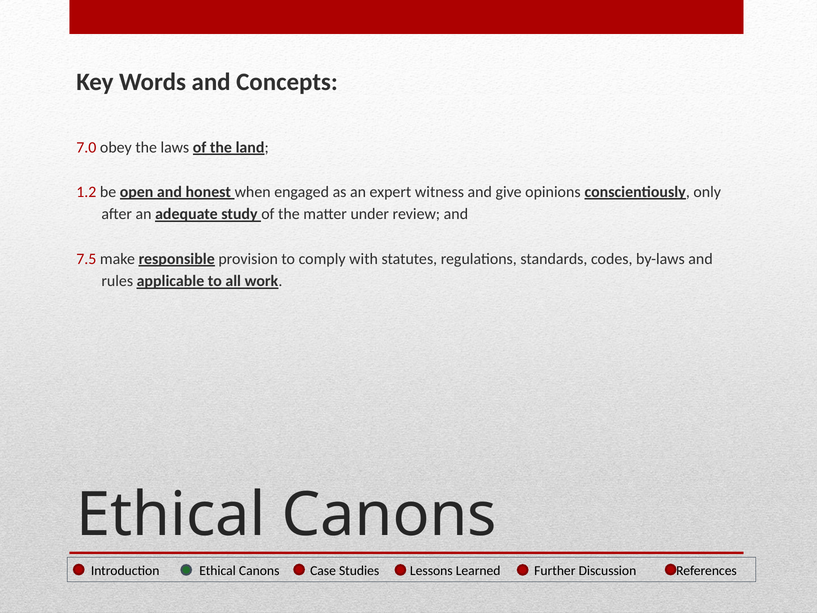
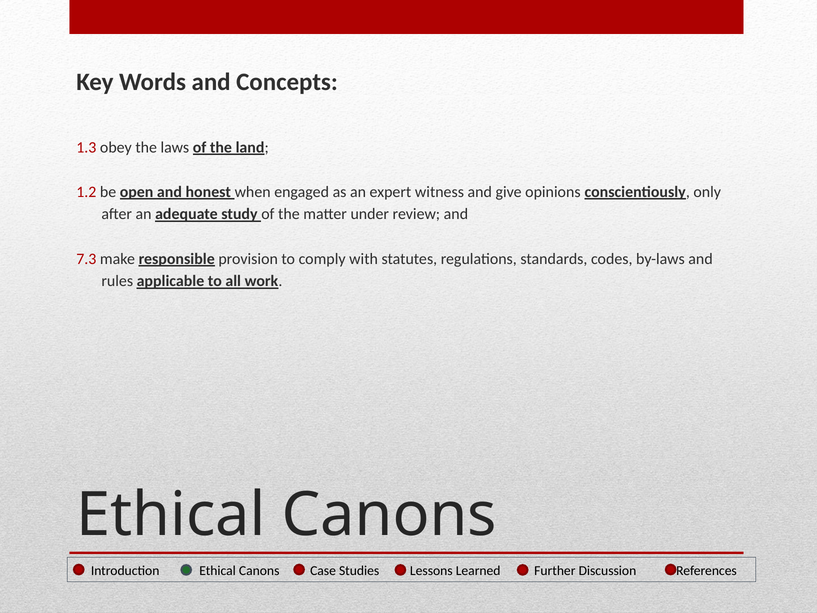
7.0: 7.0 -> 1.3 (86, 147)
7.5: 7.5 -> 7.3 (86, 259)
